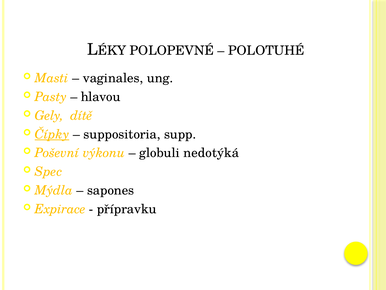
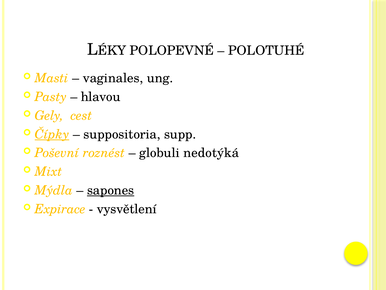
dítě: dítě -> cest (81, 115)
výkonu: výkonu -> roznést (104, 153)
Spec: Spec -> Mixt (48, 171)
sapones underline: none -> present (111, 190)
přípravku: přípravku -> vysvětlení (127, 209)
